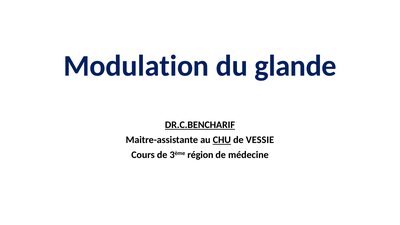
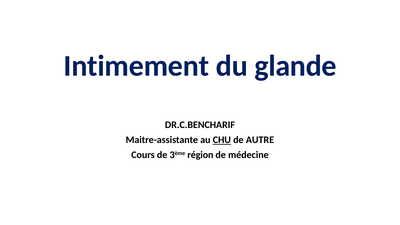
Modulation: Modulation -> Intimement (136, 66)
DR.C.BENCHARIF underline: present -> none (200, 125)
VESSIE: VESSIE -> AUTRE (260, 140)
